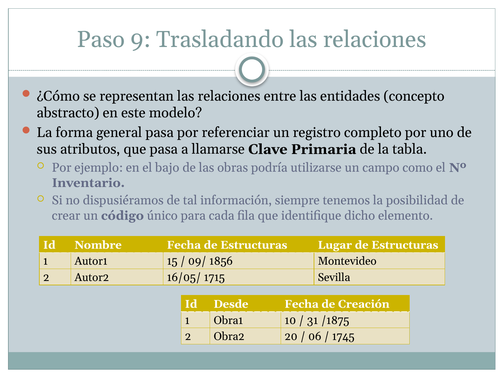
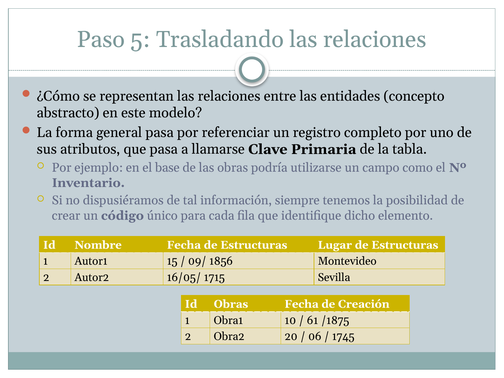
9: 9 -> 5 (140, 40)
bajo: bajo -> base (167, 168)
Id Desde: Desde -> Obras (231, 304)
31: 31 -> 61 (313, 320)
